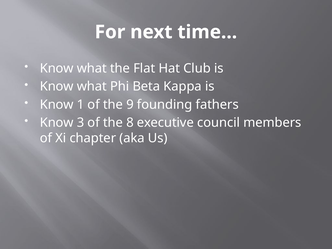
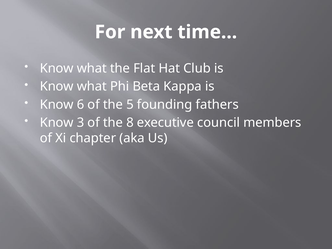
1: 1 -> 6 (80, 105)
9: 9 -> 5 (130, 105)
